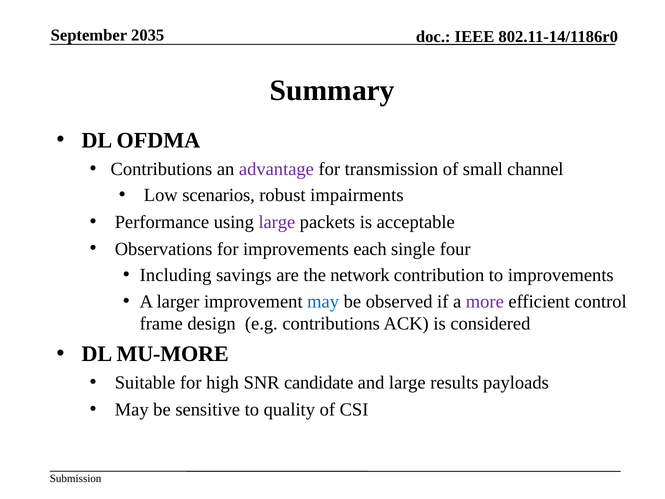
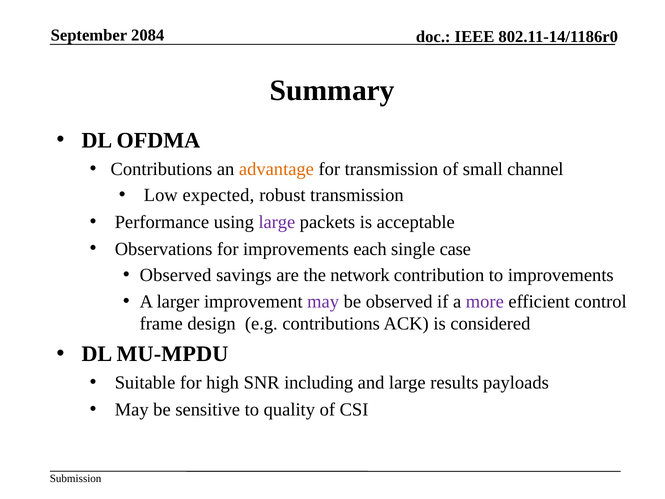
2035: 2035 -> 2084 (148, 35)
advantage colour: purple -> orange (276, 169)
scenarios: scenarios -> expected (218, 195)
robust impairments: impairments -> transmission (357, 195)
four: four -> case (455, 249)
Including: Including -> Observed (176, 275)
may colour: blue -> purple (323, 301)
MU-MORE: MU-MORE -> MU-MPDU (172, 354)
candidate: candidate -> including (319, 383)
